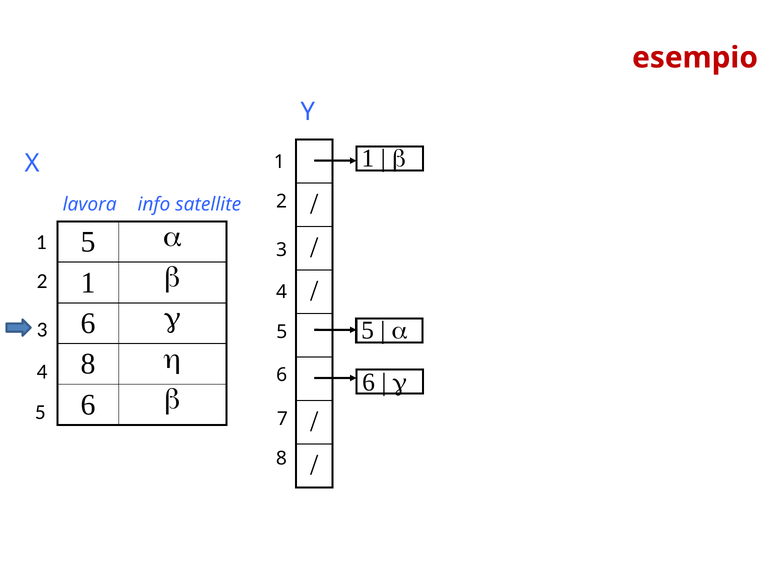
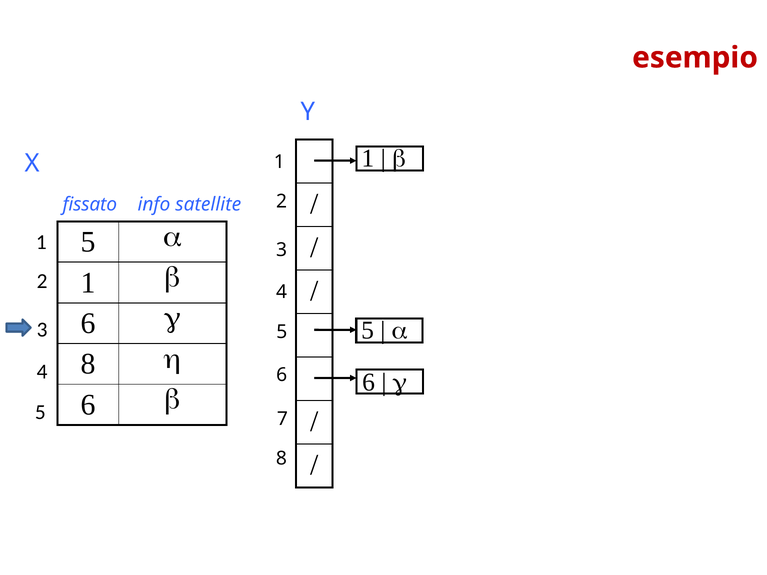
lavora: lavora -> fissato (90, 204)
